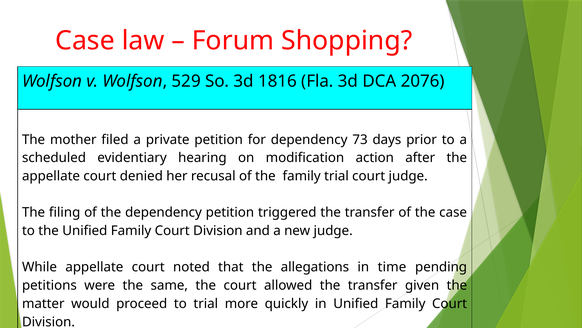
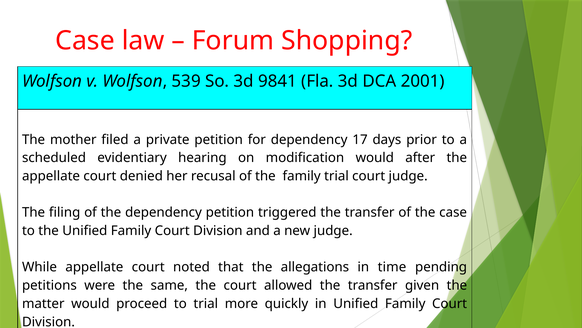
529: 529 -> 539 (186, 81)
1816: 1816 -> 9841 (277, 81)
2076: 2076 -> 2001 (423, 81)
73: 73 -> 17 (360, 139)
modification action: action -> would (375, 158)
